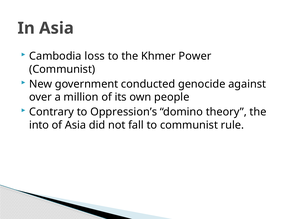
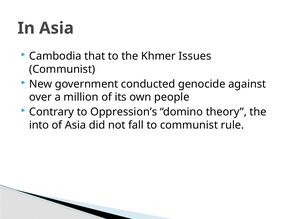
loss: loss -> that (95, 56)
Power: Power -> Issues (195, 56)
